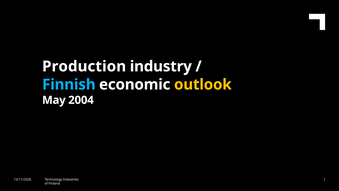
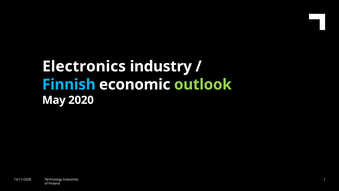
Production: Production -> Electronics (84, 66)
outlook colour: yellow -> light green (203, 84)
2004: 2004 -> 2020 (81, 100)
